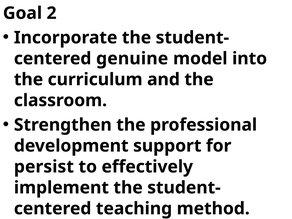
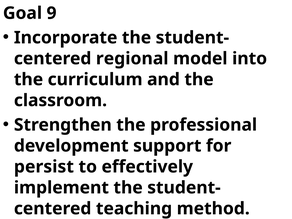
2: 2 -> 9 (52, 13)
genuine: genuine -> regional (132, 59)
